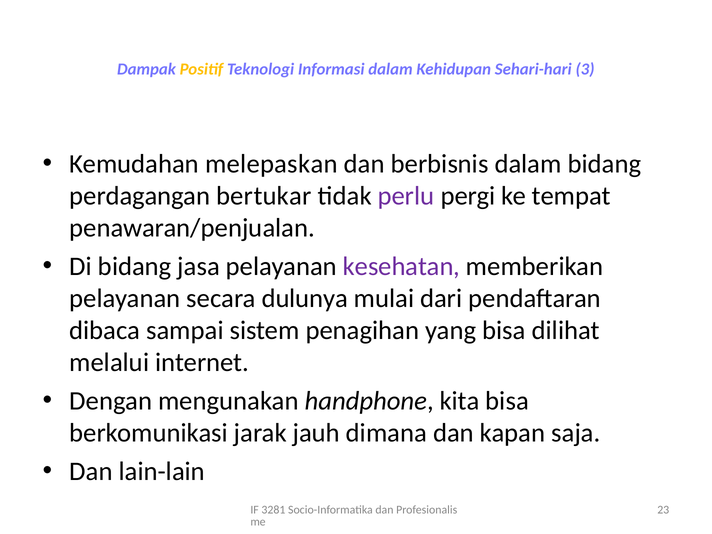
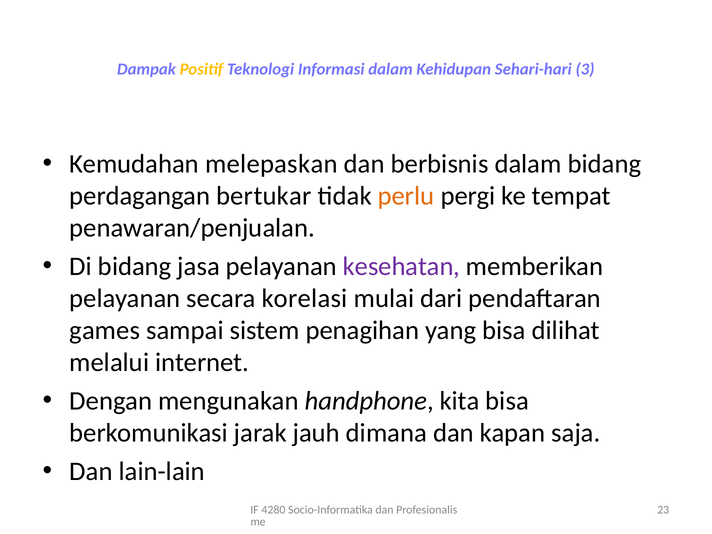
perlu colour: purple -> orange (406, 196)
dulunya: dulunya -> korelasi (305, 298)
dibaca: dibaca -> games (105, 331)
3281: 3281 -> 4280 (273, 510)
